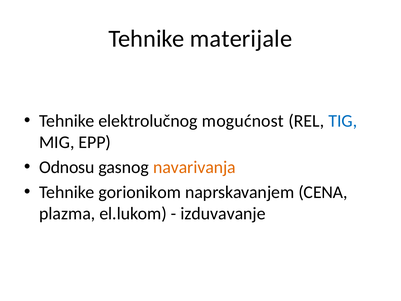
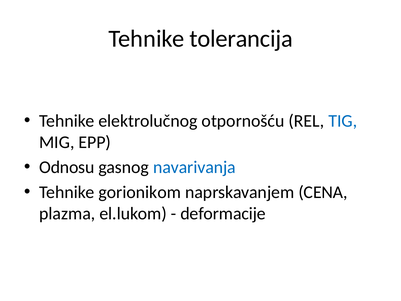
materijale: materijale -> tolerancija (241, 39)
mogućnost: mogućnost -> otpornošću (243, 121)
navarivanja colour: orange -> blue (194, 167)
izduvavanje: izduvavanje -> deformacije (223, 214)
